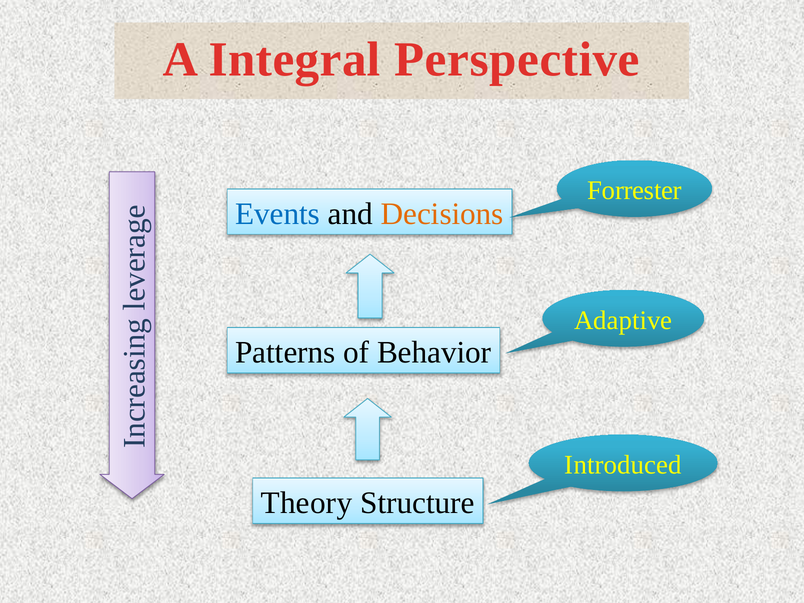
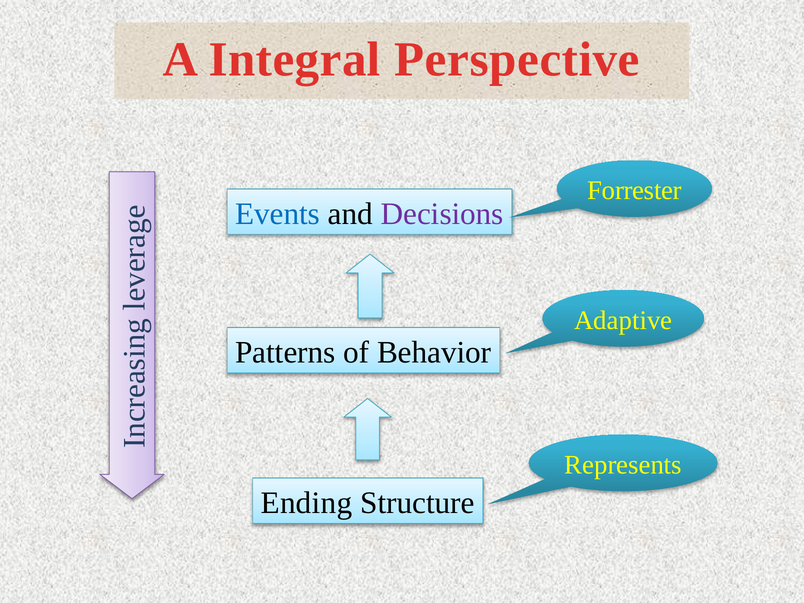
Decisions colour: orange -> purple (442, 214)
Introduced: Introduced -> Represents (623, 465)
Theory: Theory -> Ending (306, 503)
